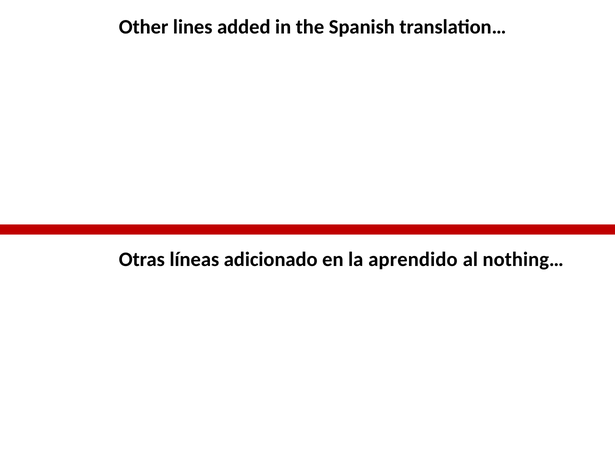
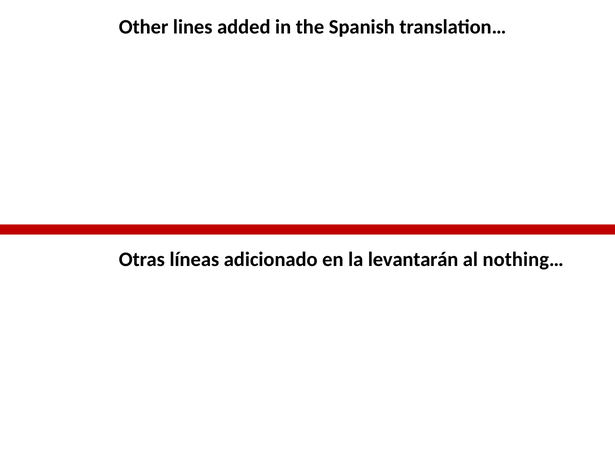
aprendido: aprendido -> levantarán (413, 260)
